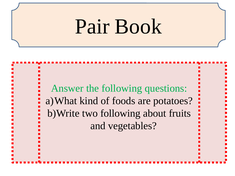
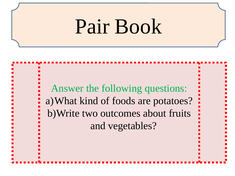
two following: following -> outcomes (120, 113)
